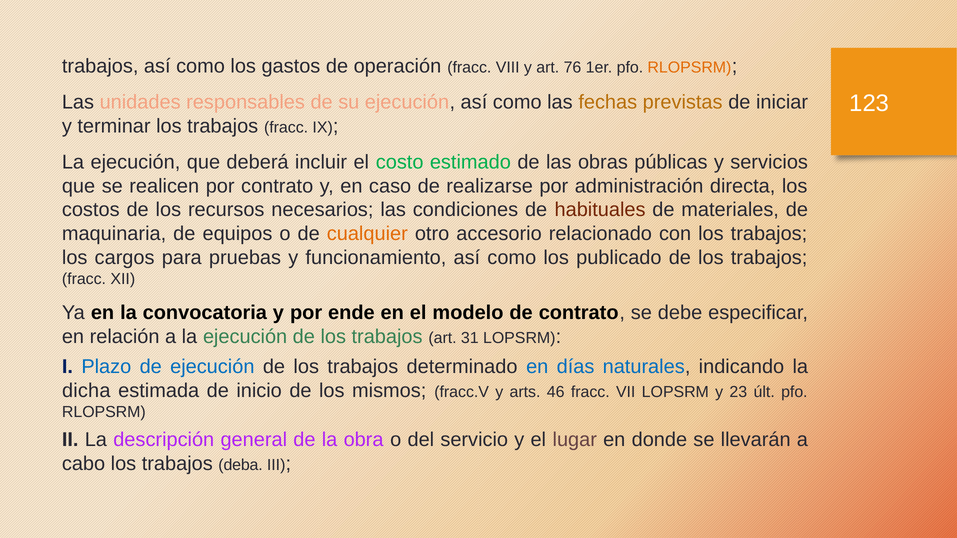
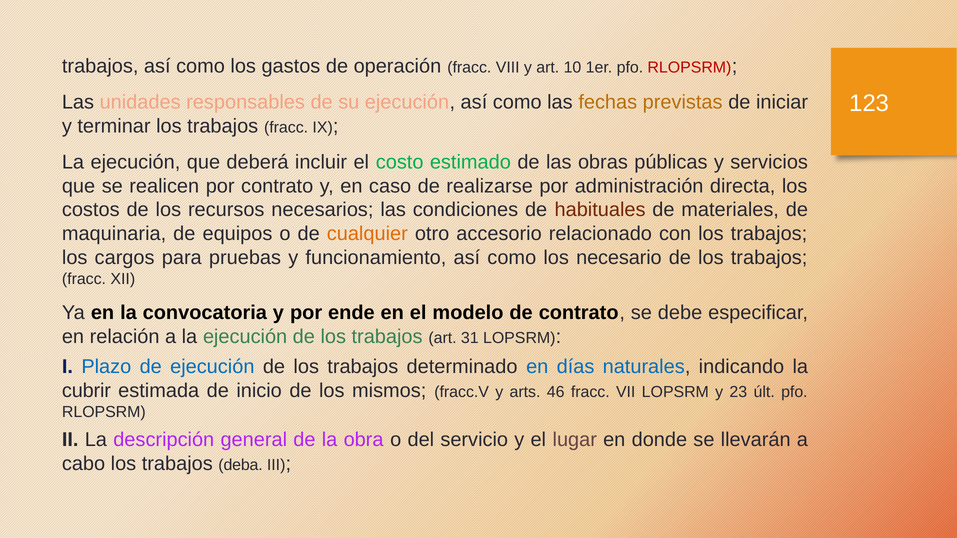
76: 76 -> 10 (573, 68)
RLOPSRM colour: orange -> red (689, 68)
publicado: publicado -> necesario (619, 258)
dicha: dicha -> cubrir (86, 391)
